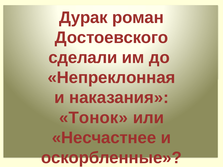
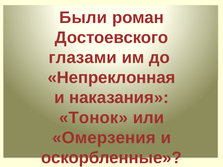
Дурак: Дурак -> Были (83, 18)
сделали: сделали -> глазами (83, 58)
Несчастнее: Несчастнее -> Омерзения (104, 138)
